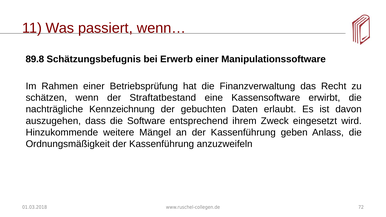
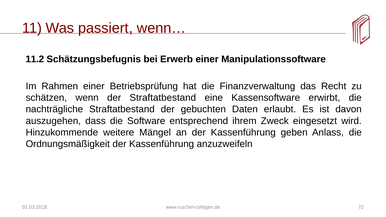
89.8: 89.8 -> 11.2 (35, 59)
nachträgliche Kennzeichnung: Kennzeichnung -> Straftatbestand (122, 109)
